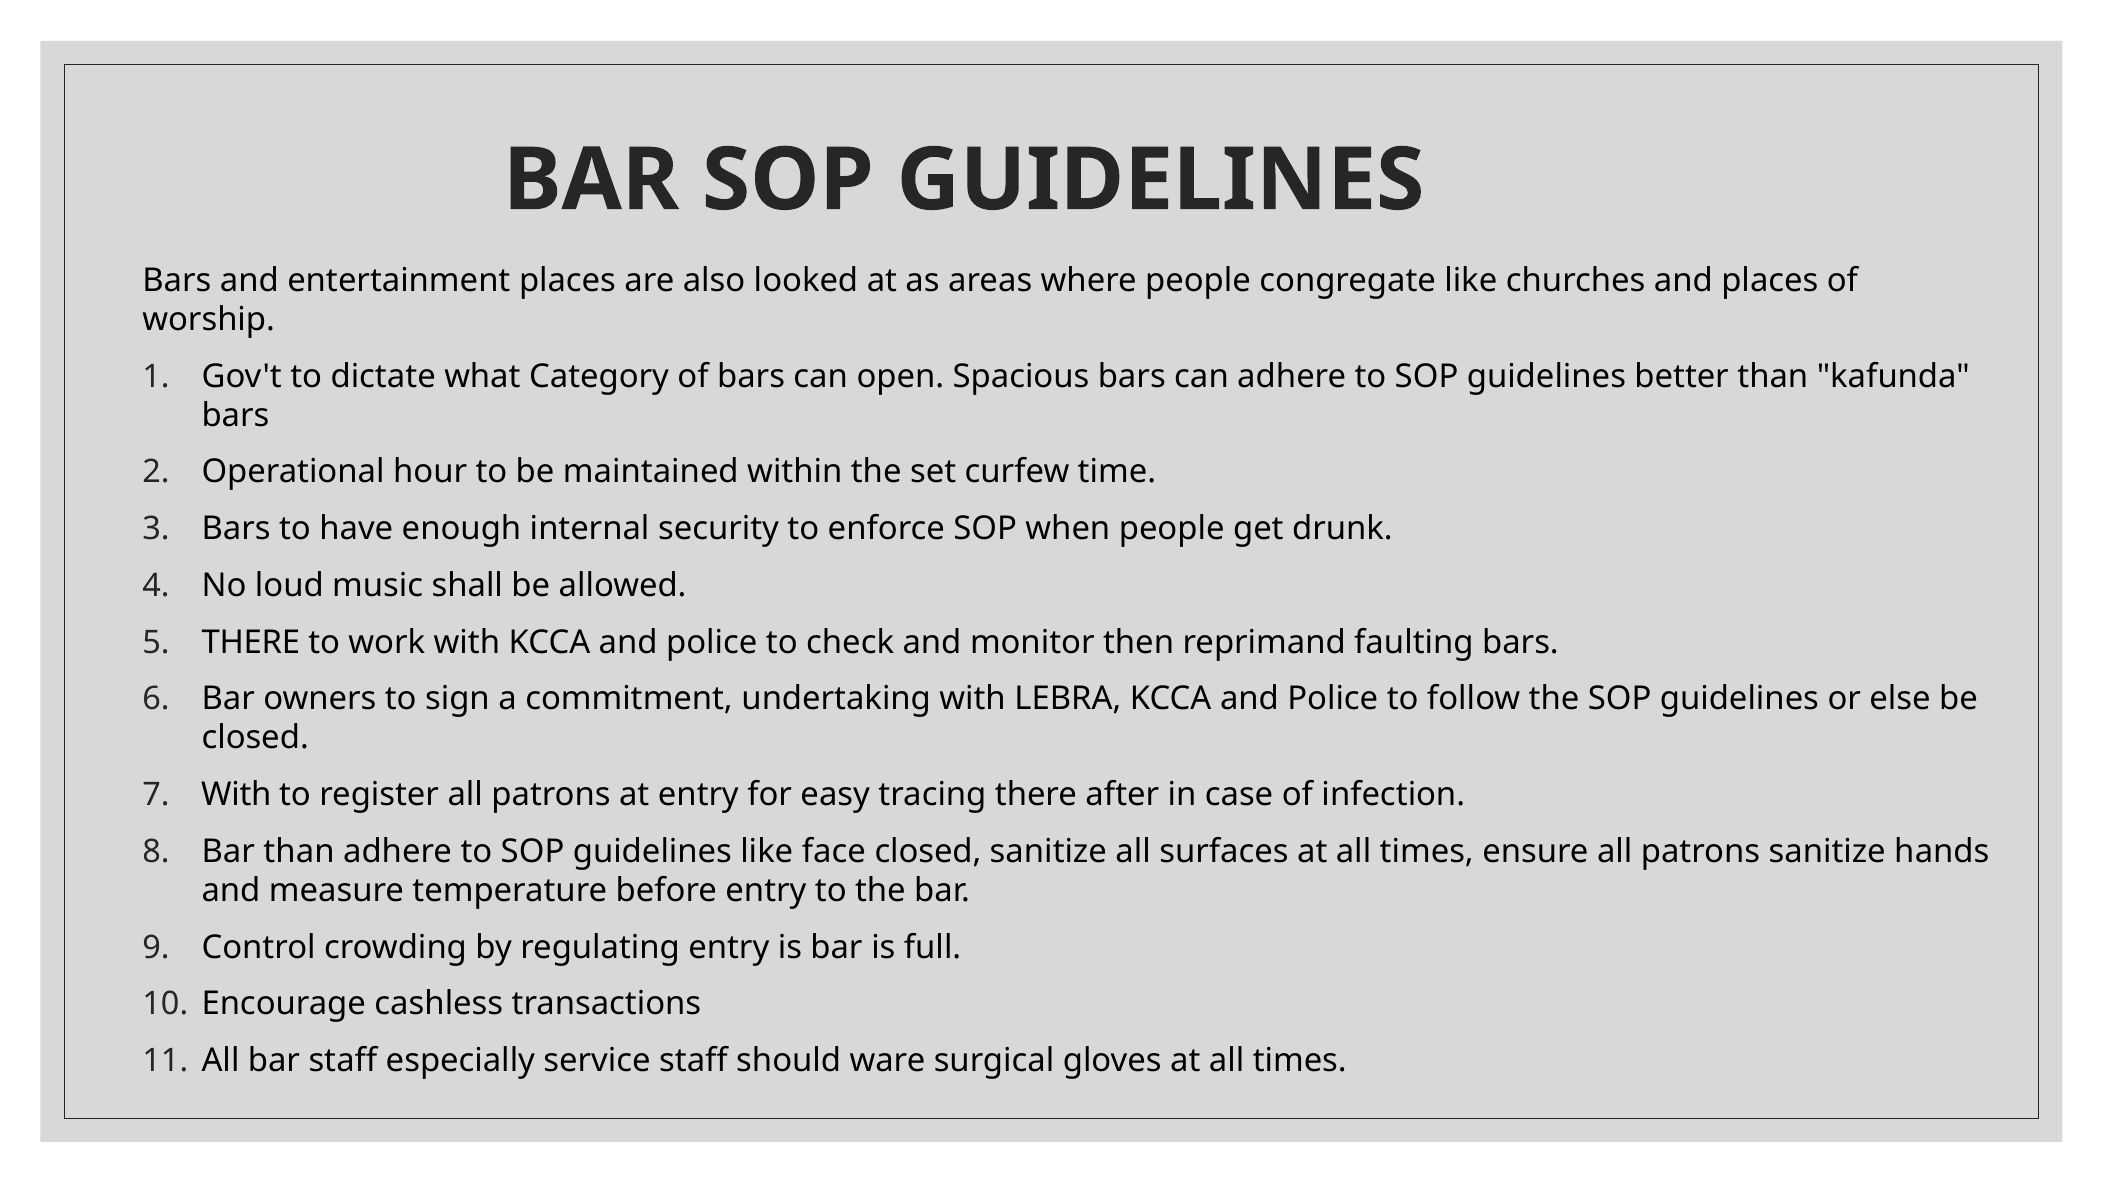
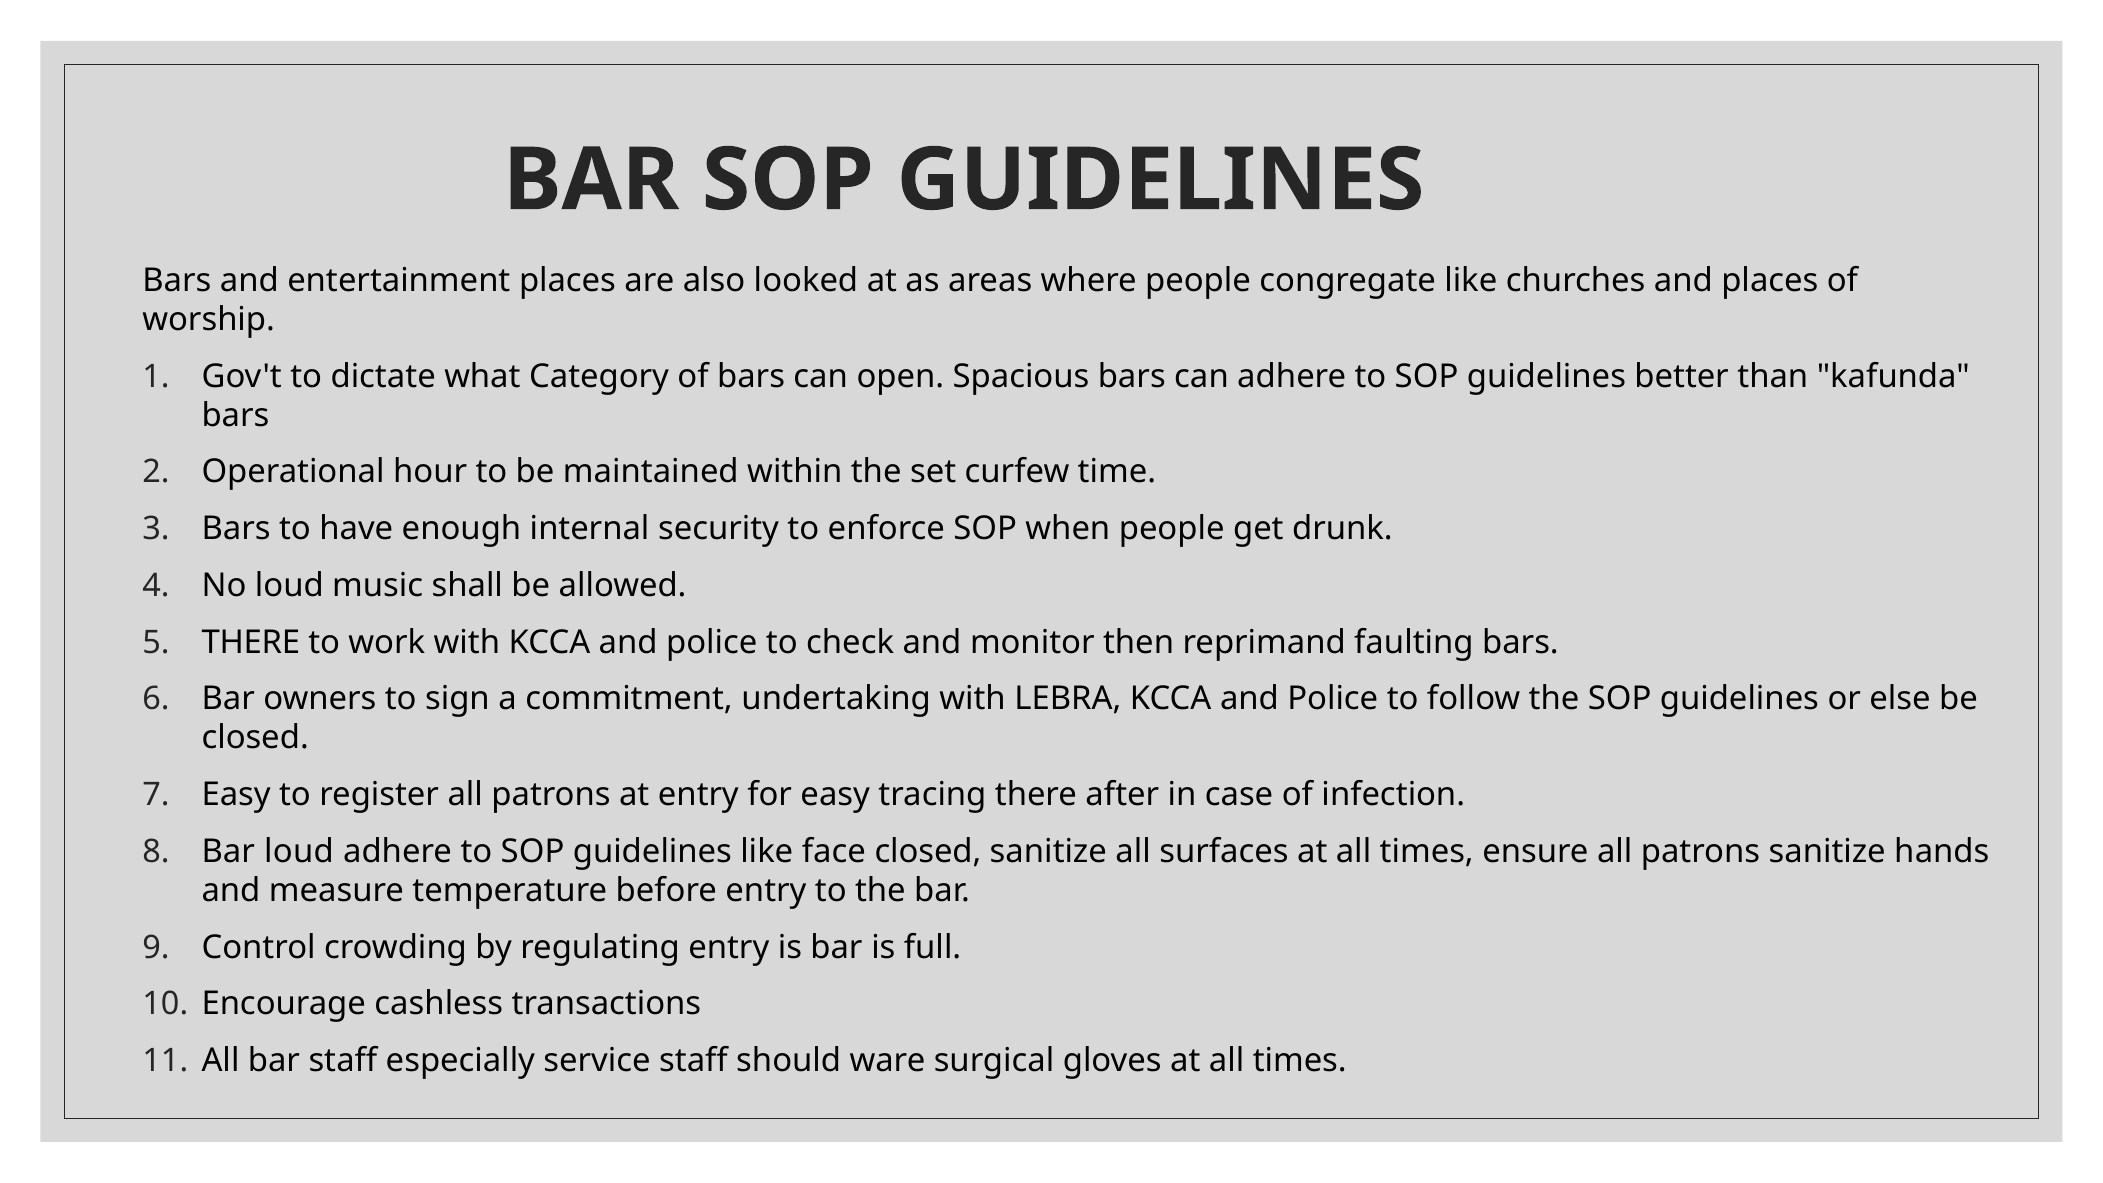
With: With -> Easy (236, 795)
Bar than: than -> loud (299, 851)
